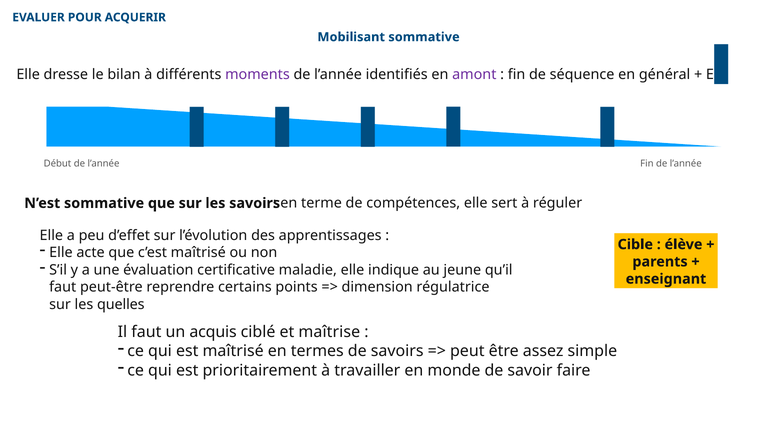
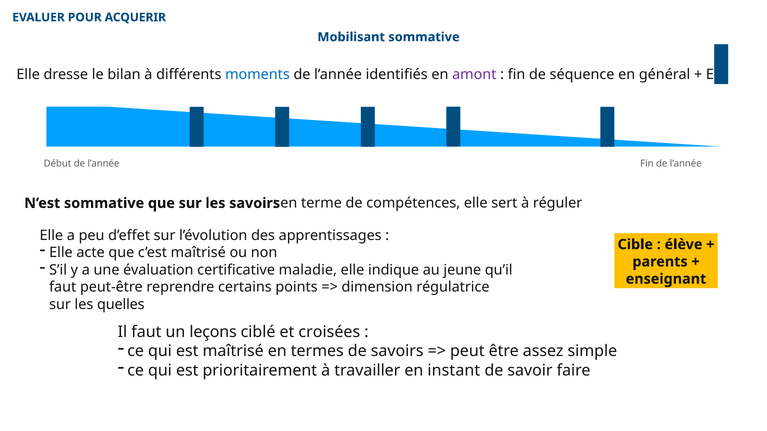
moments colour: purple -> blue (257, 75)
acquis: acquis -> leçons (213, 332)
maîtrise: maîtrise -> croisées (329, 332)
monde: monde -> instant (454, 371)
